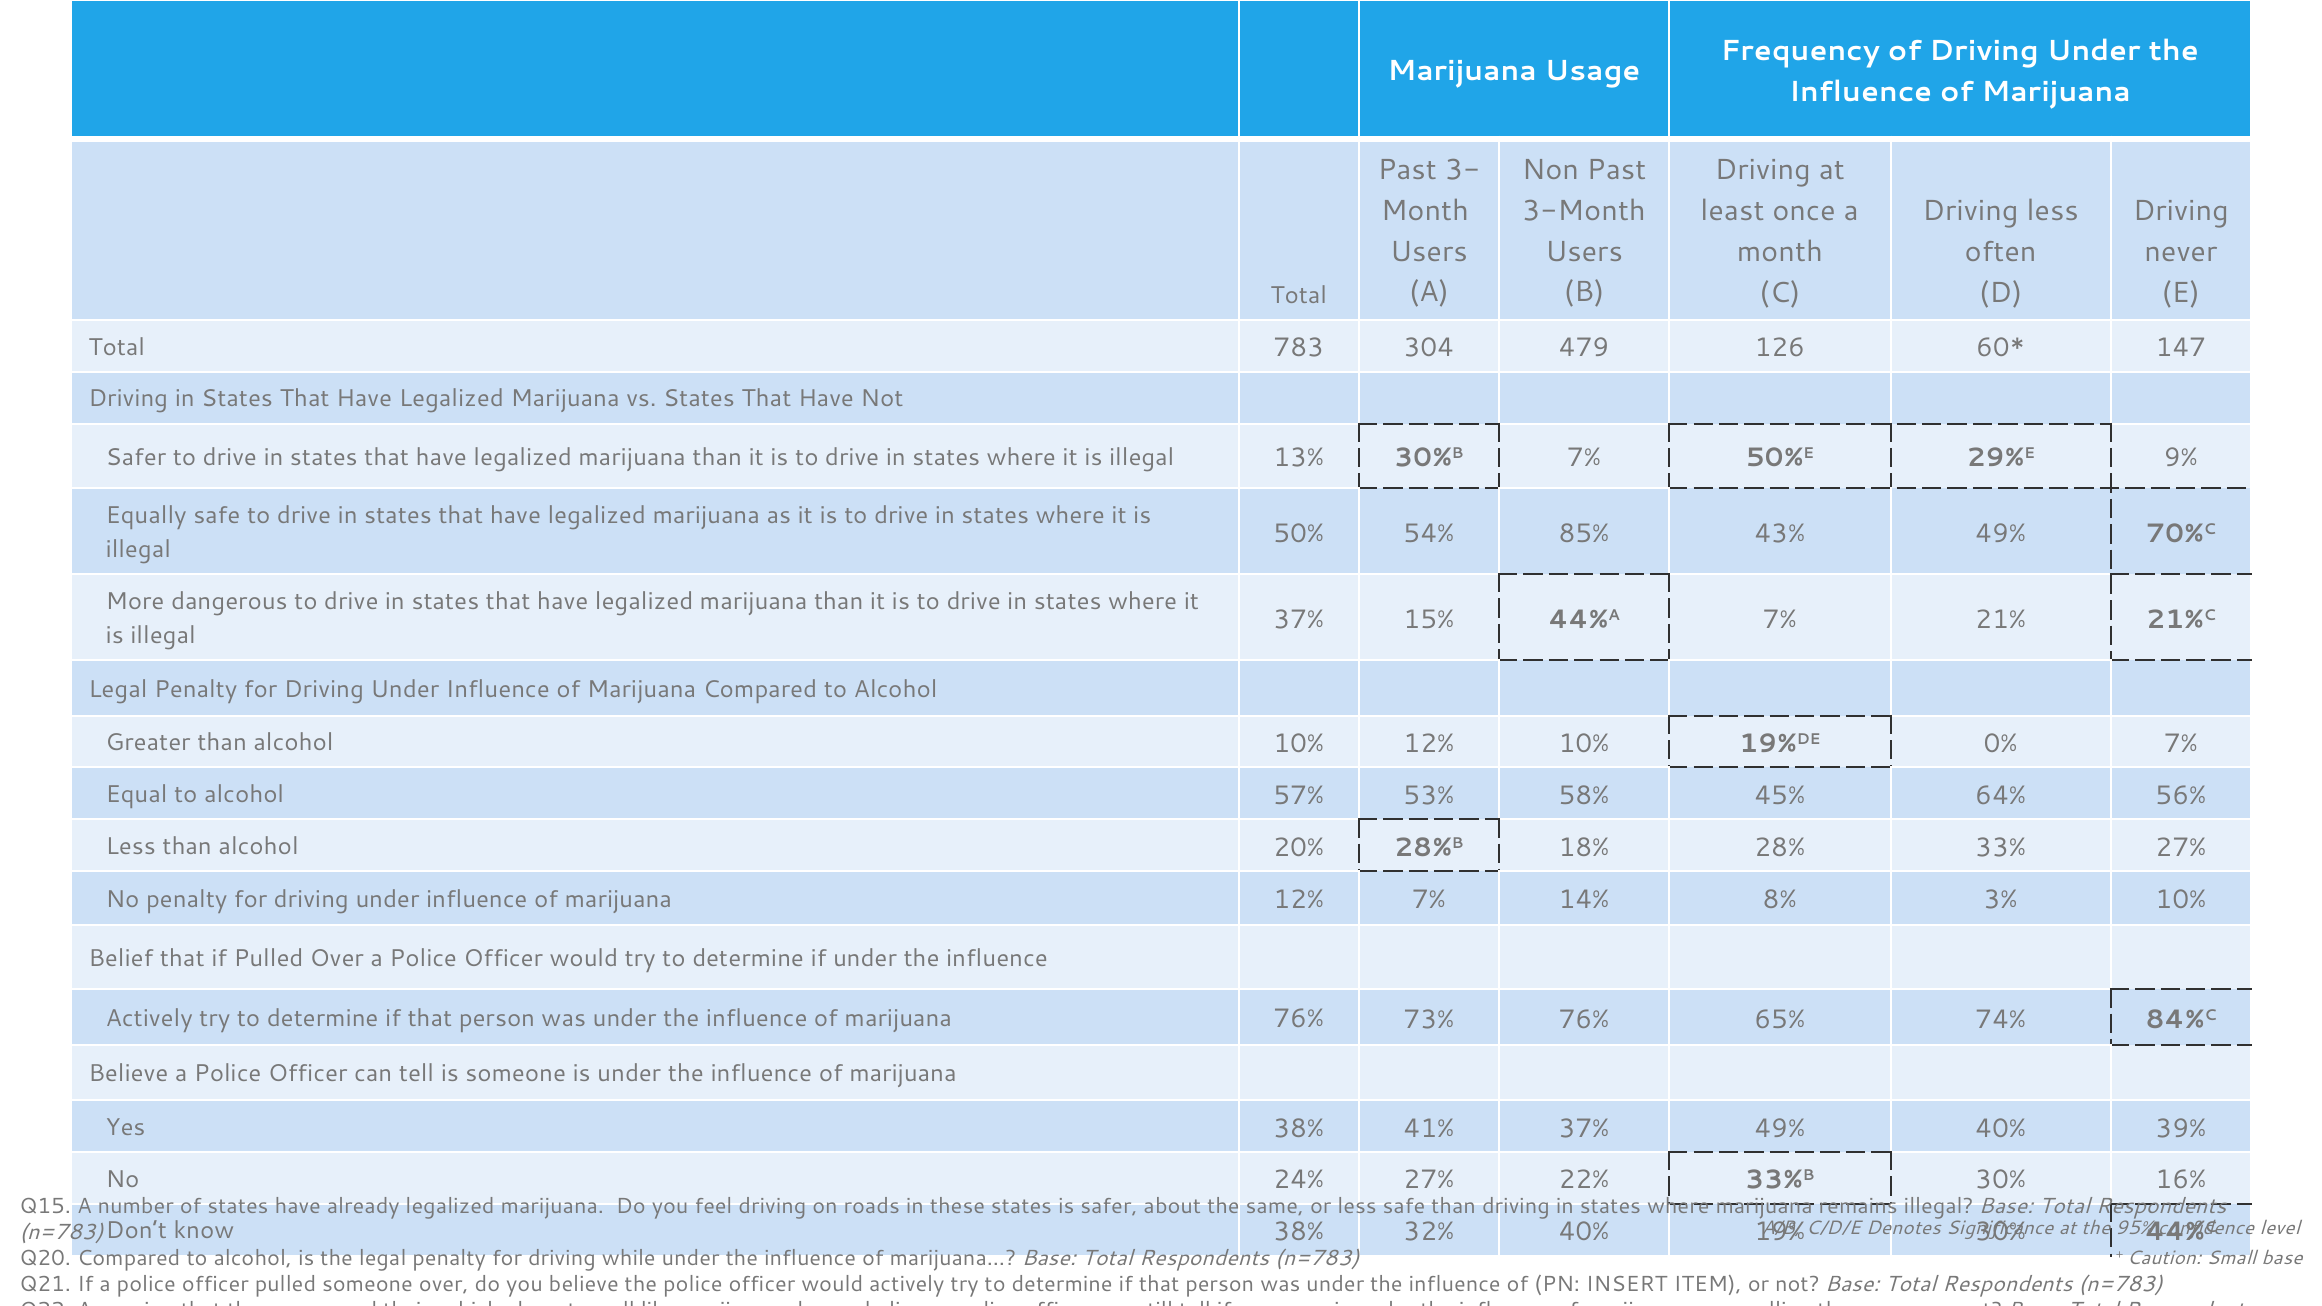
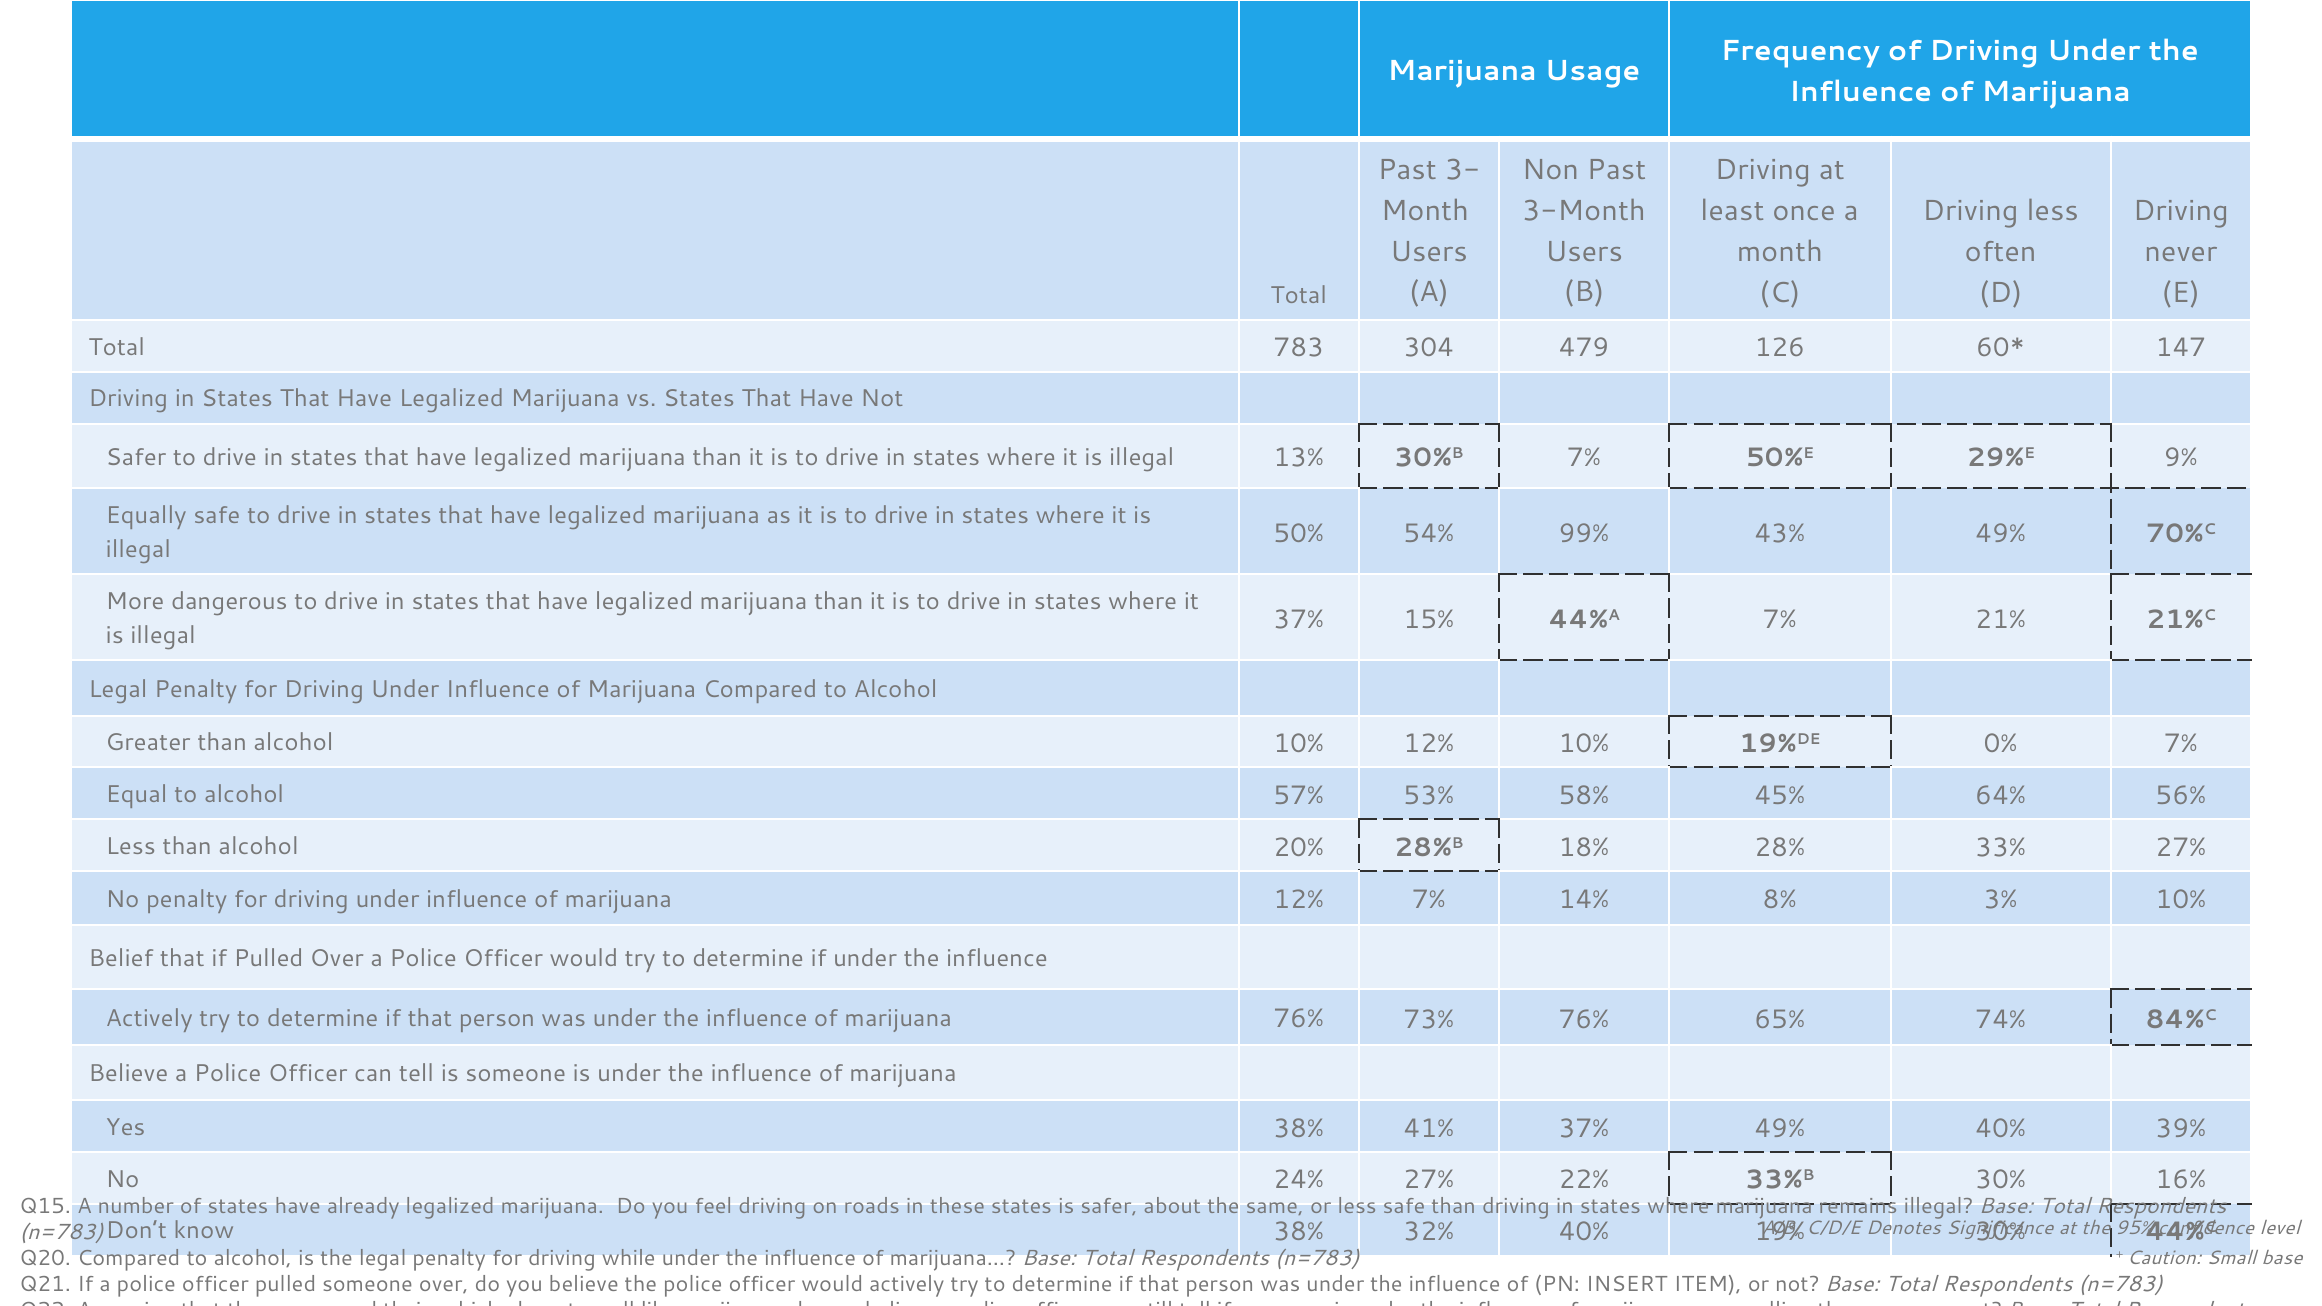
85%: 85% -> 99% (1584, 533)
